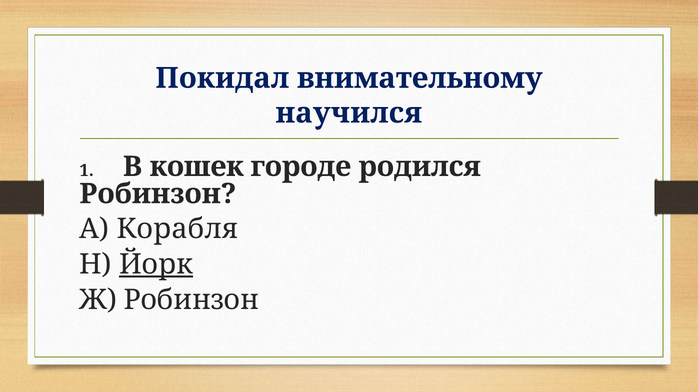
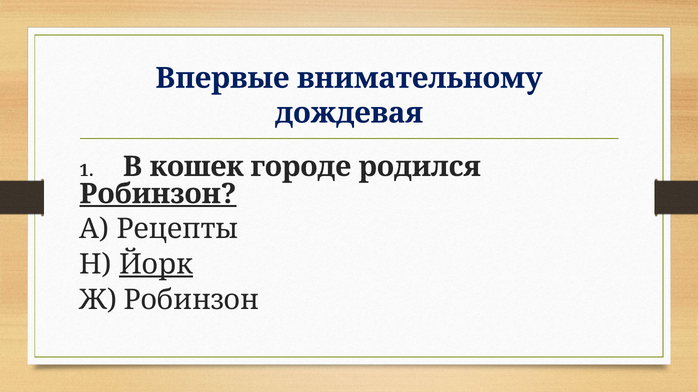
Покидал: Покидал -> Впервые (222, 78)
научился: научился -> дождевая (349, 113)
Робинзон underline: none -> present (158, 194)
Корабля: Корабля -> Рецепты (178, 229)
